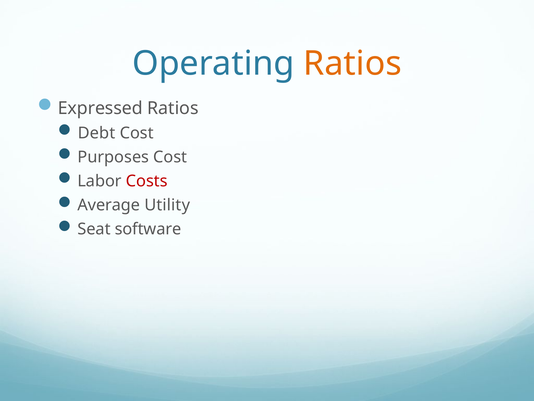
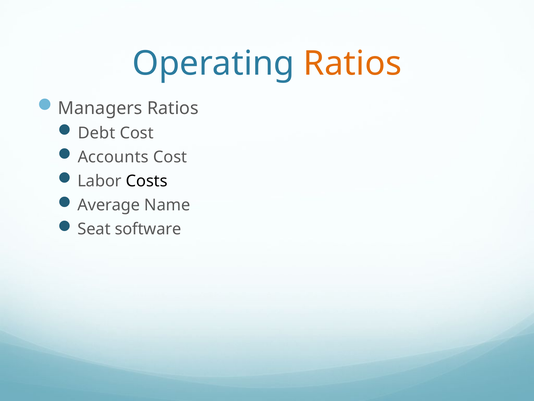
Expressed: Expressed -> Managers (100, 108)
Purposes: Purposes -> Accounts (113, 157)
Costs colour: red -> black (147, 181)
Utility: Utility -> Name (167, 205)
